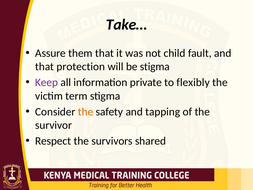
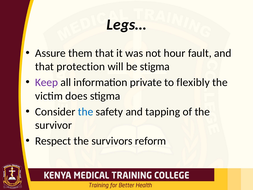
Take…: Take… -> Legs… (126, 25)
child: child -> hour (175, 53)
term: term -> does (76, 96)
the colour: orange -> blue (86, 112)
shared: shared -> reform (151, 141)
